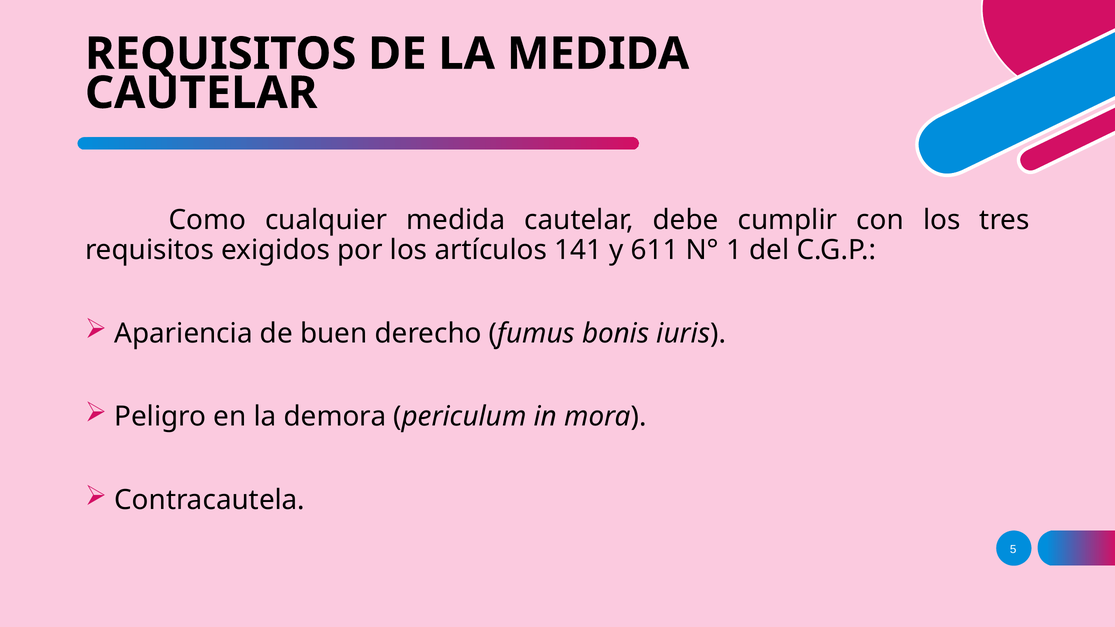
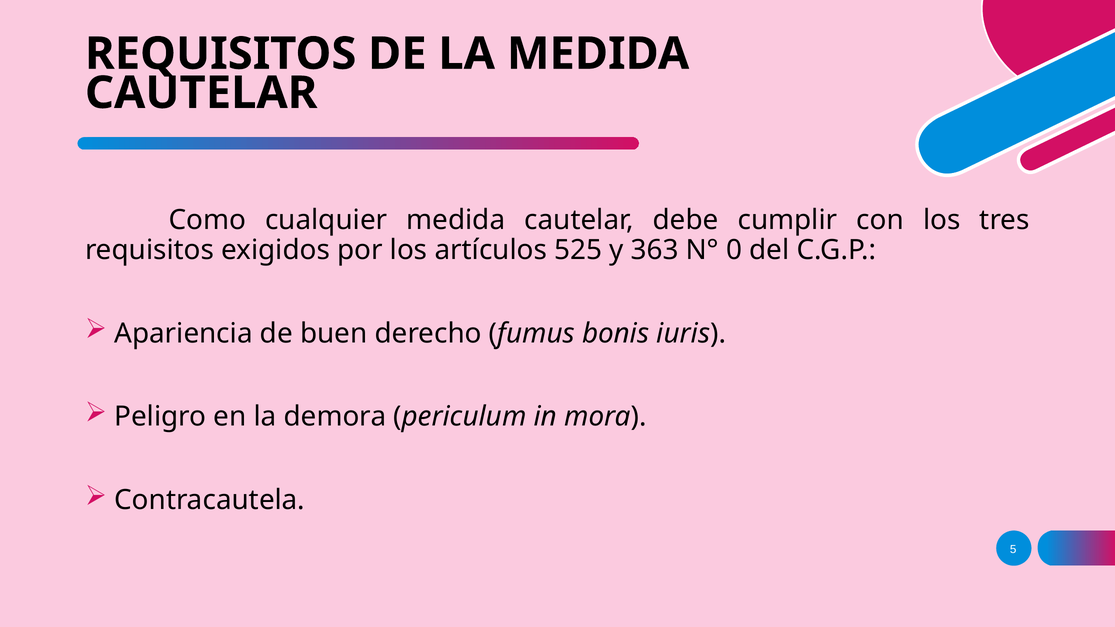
141: 141 -> 525 (578, 250)
611: 611 -> 363 (655, 250)
1: 1 -> 0 (734, 250)
